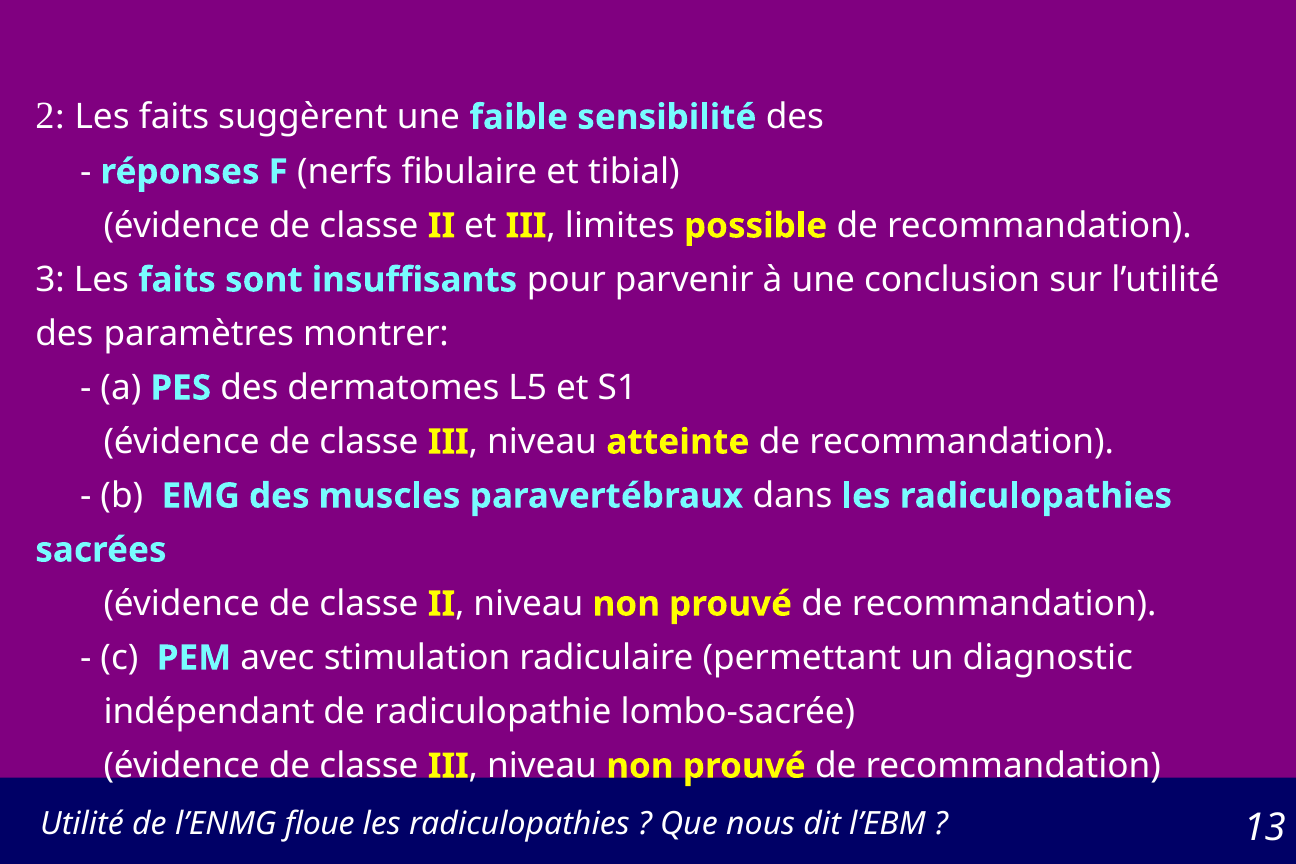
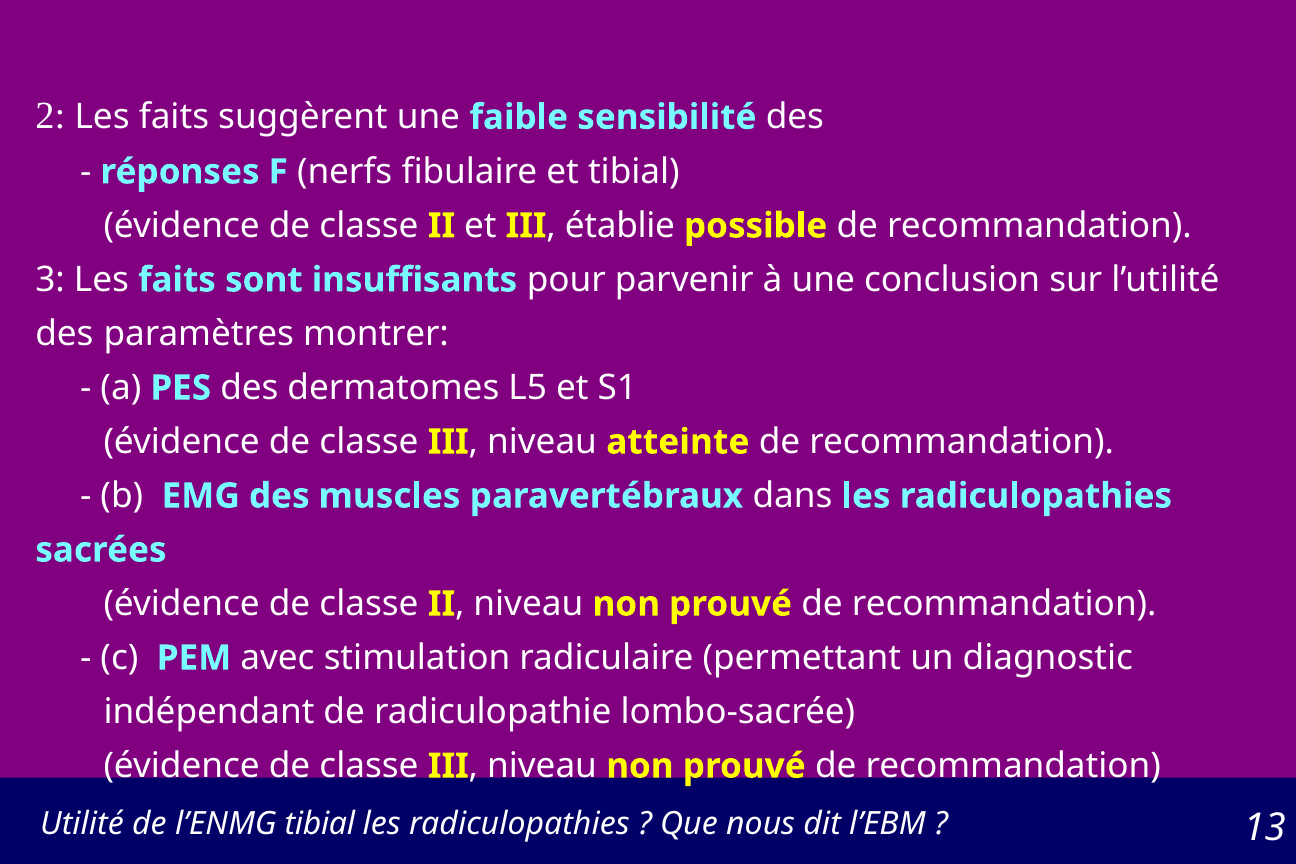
limites: limites -> établie (620, 226)
l’ENMG floue: floue -> tibial (320, 824)
